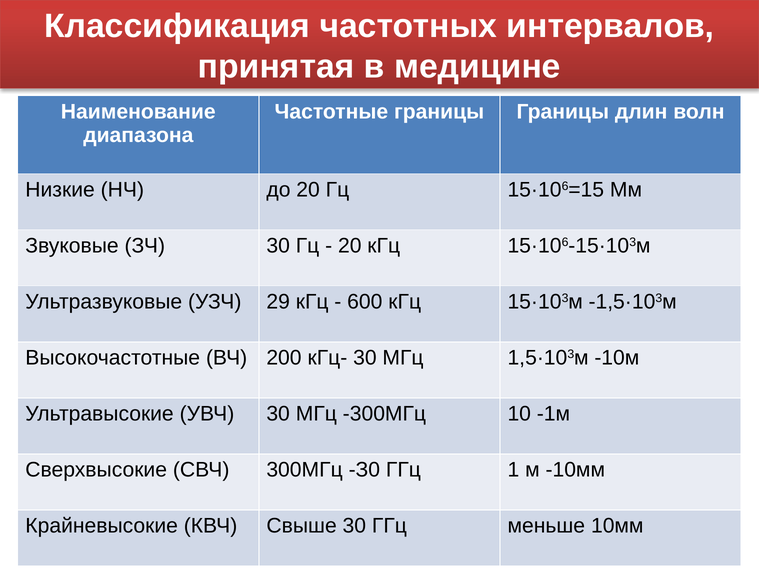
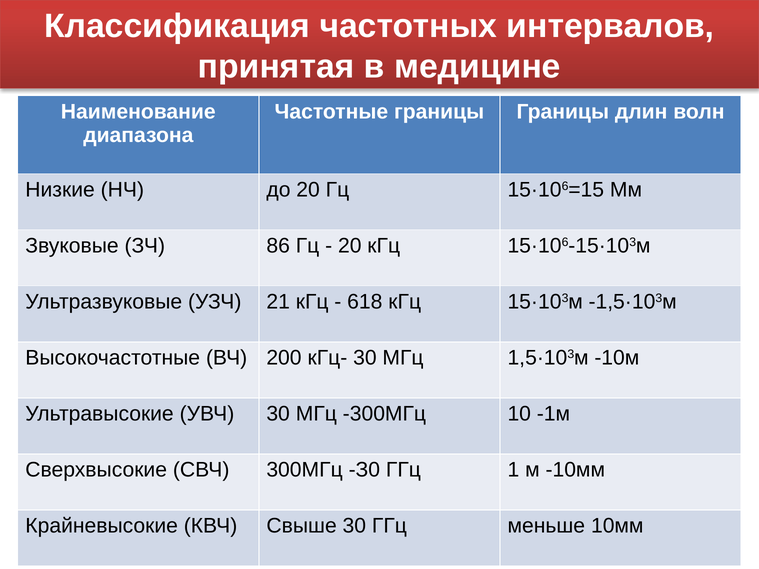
ЗЧ 30: 30 -> 86 (278, 246)
29: 29 -> 21 (278, 302)
600: 600 -> 618 (365, 302)
